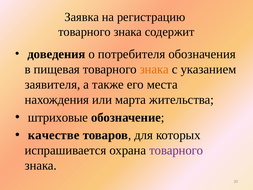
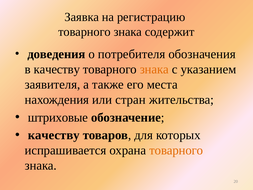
в пищевая: пищевая -> качеству (57, 69)
марта: марта -> стран (130, 100)
качестве: качестве -> качеству (54, 135)
товарного colour: purple -> orange (176, 150)
